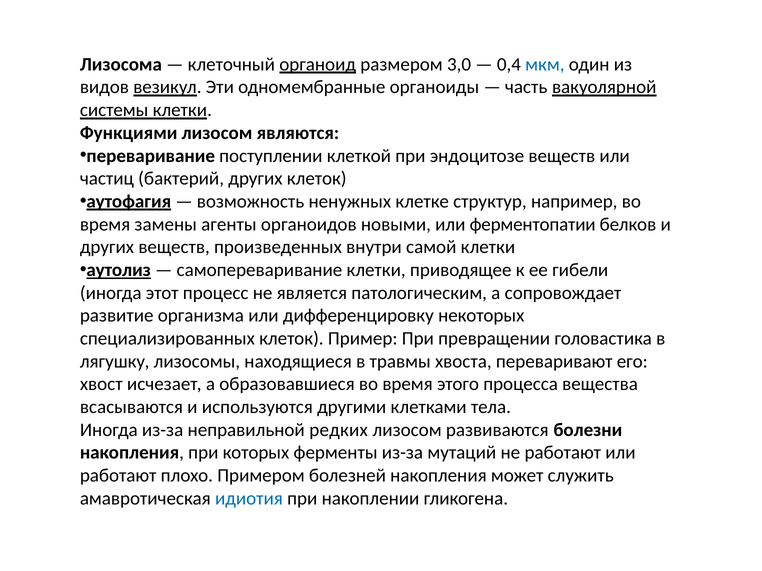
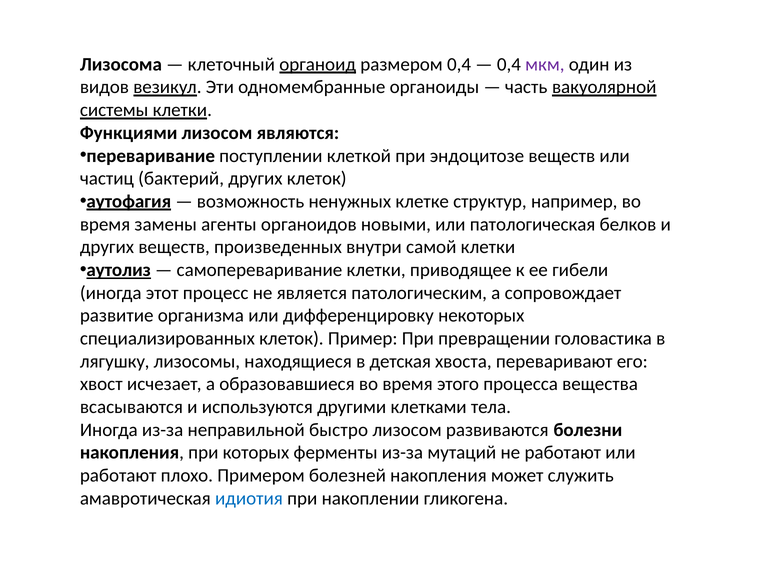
размером 3,0: 3,0 -> 0,4 (459, 64)
мкм colour: blue -> purple (545, 64)
ферментопатии: ферментопатии -> патологическая (533, 224)
травмы: травмы -> детская (400, 362)
редких: редких -> быстро (339, 430)
